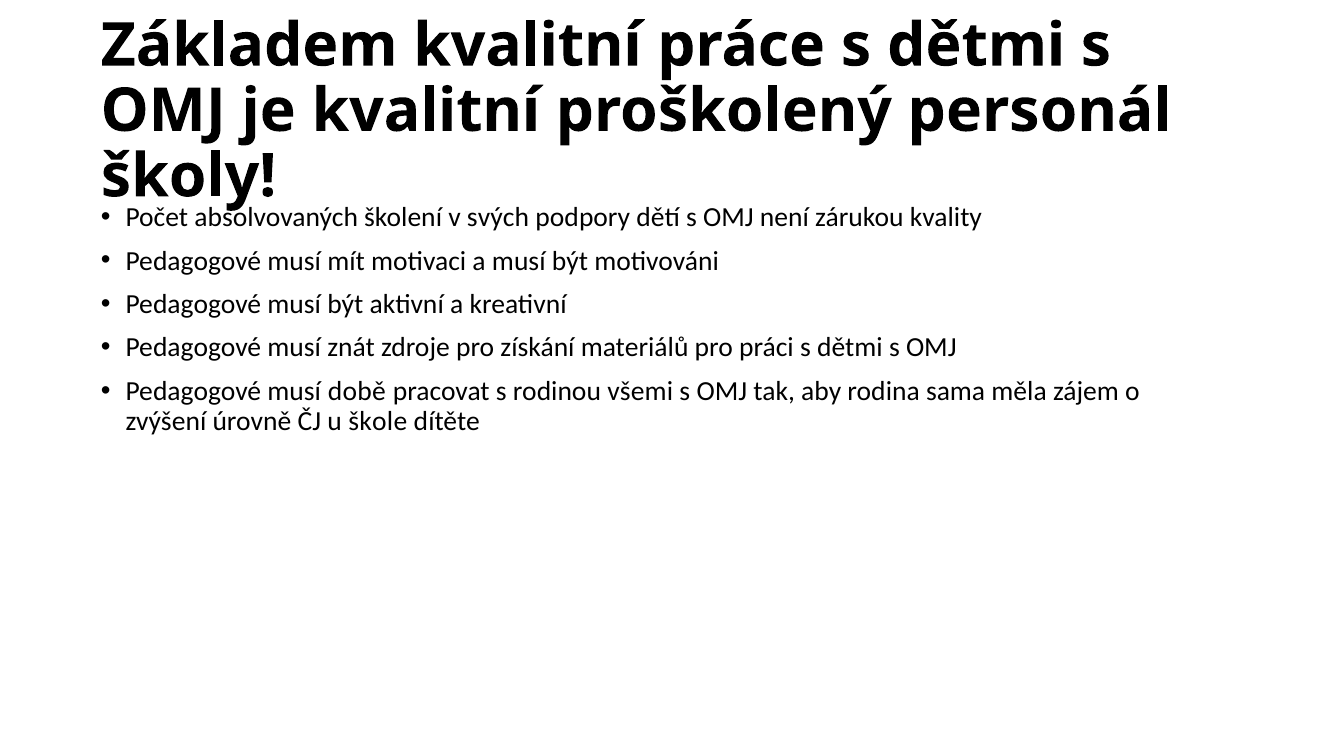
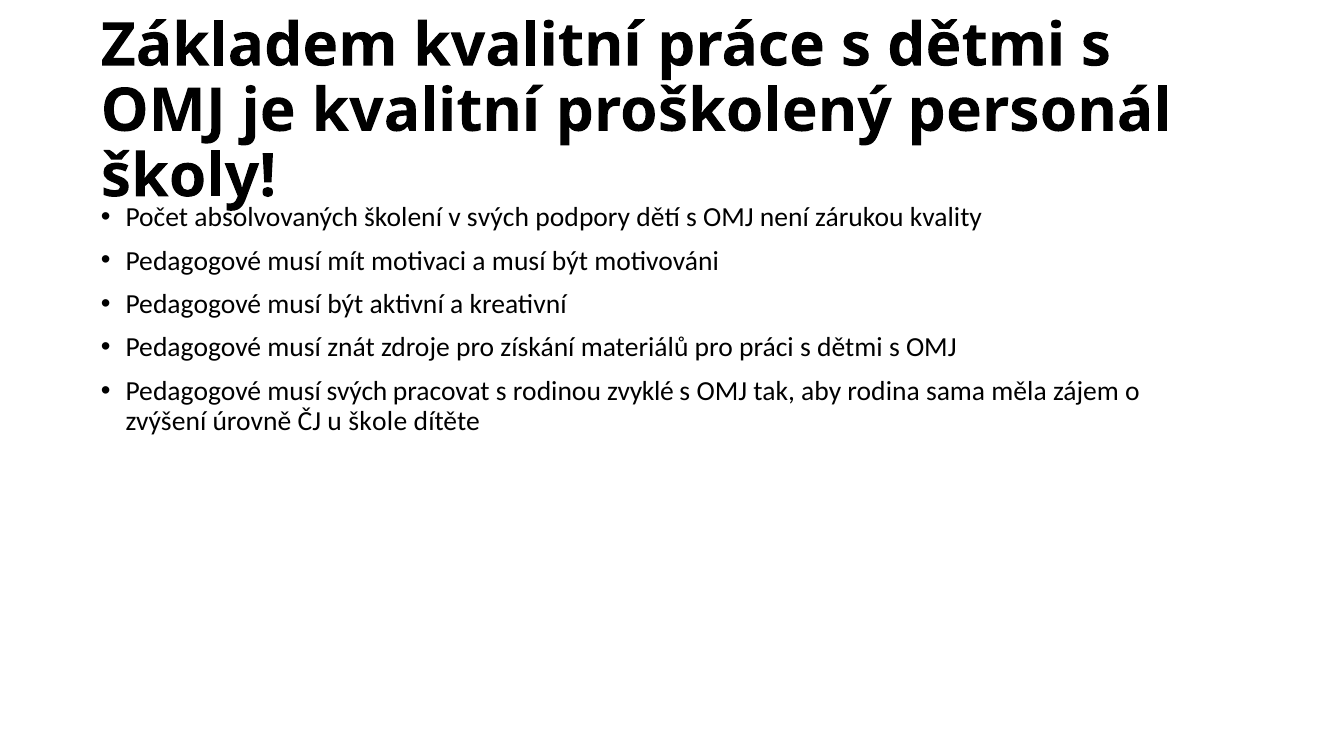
musí době: době -> svých (357, 392)
všemi: všemi -> zvyklé (640, 392)
